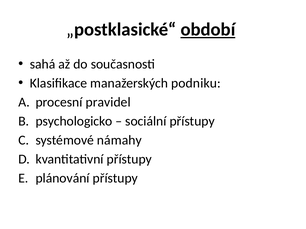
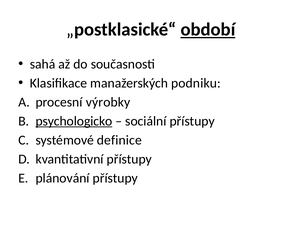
pravidel: pravidel -> výrobky (108, 102)
psychologicko underline: none -> present (74, 121)
námahy: námahy -> definice (119, 140)
